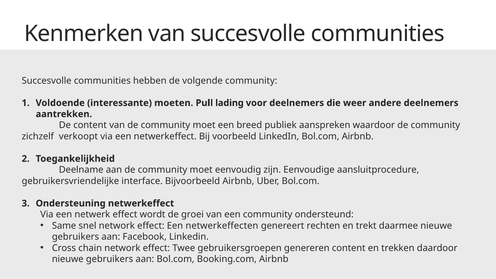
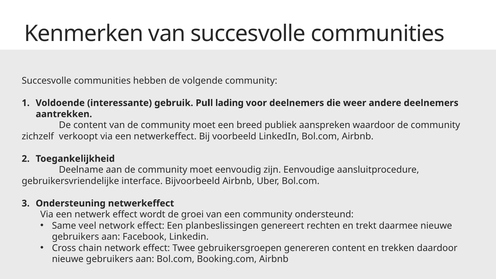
moeten: moeten -> gebruik (174, 103)
snel: snel -> veel (87, 226)
netwerkeffecten: netwerkeffecten -> planbeslissingen (222, 226)
